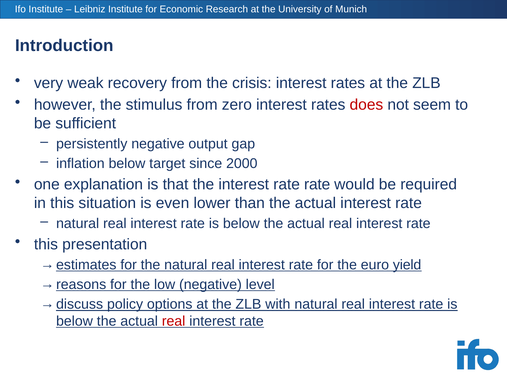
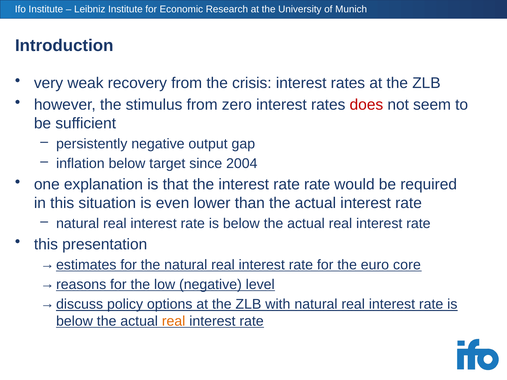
2000: 2000 -> 2004 (242, 164)
yield: yield -> core (407, 265)
real colour: red -> orange (174, 321)
